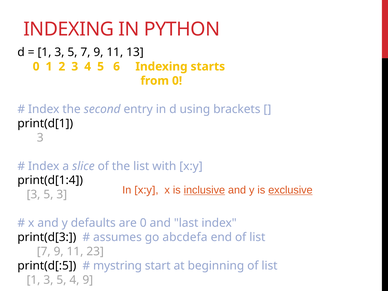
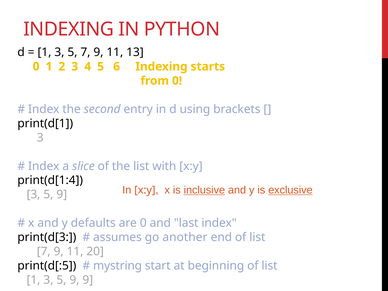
3: 3 -> 9 (62, 195)
abcdefa: abcdefa -> another (185, 237)
23: 23 -> 20 (95, 251)
1 3 5 4: 4 -> 9 (74, 280)
